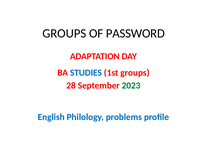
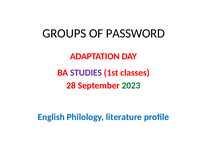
STUDIES colour: blue -> purple (86, 72)
1st groups: groups -> classes (135, 72)
problems: problems -> literature (124, 116)
